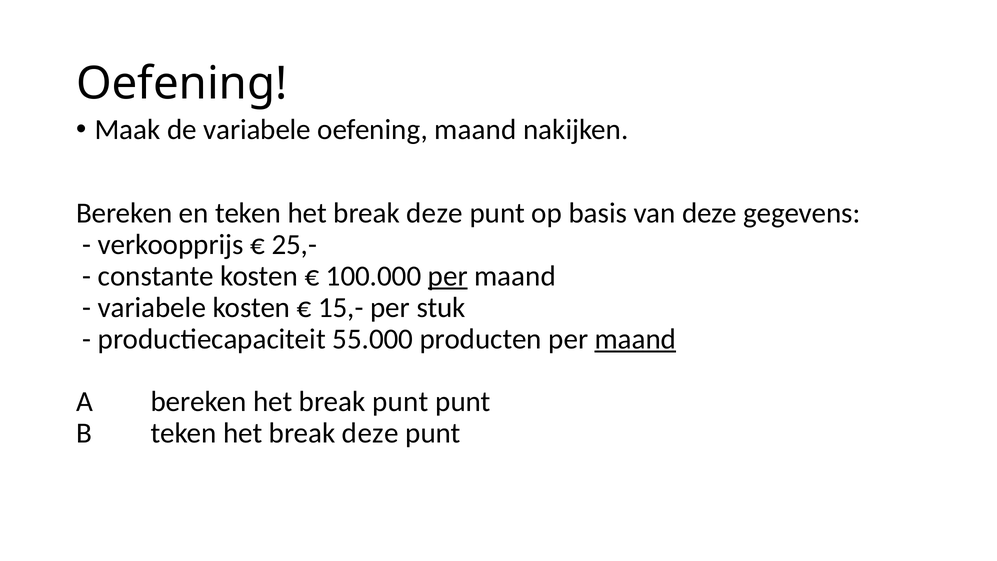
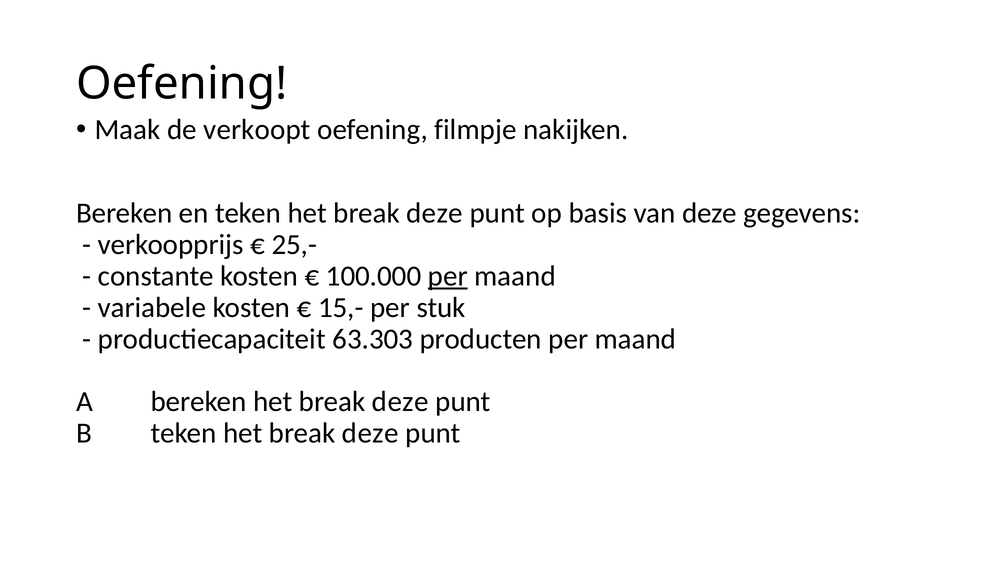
de variabele: variabele -> verkoopt (257, 130)
oefening maand: maand -> filmpje (476, 130)
55.000: 55.000 -> 63.303 (373, 339)
maand underline: present -> none (635, 339)
bereken het break punt: punt -> deze (400, 402)
